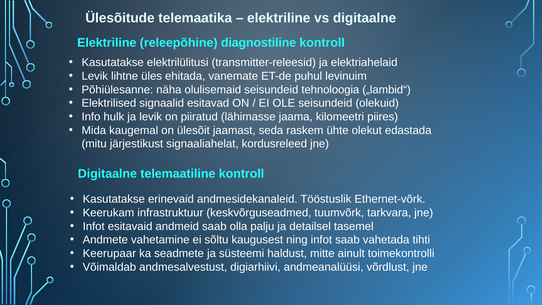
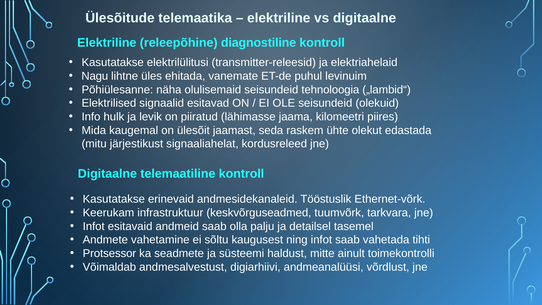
Levik: Levik -> Nagu (95, 76)
Keerupaar: Keerupaar -> Protsessor (109, 253)
